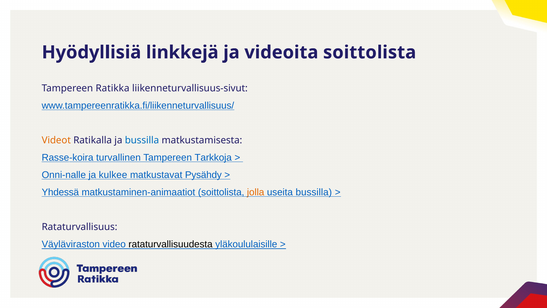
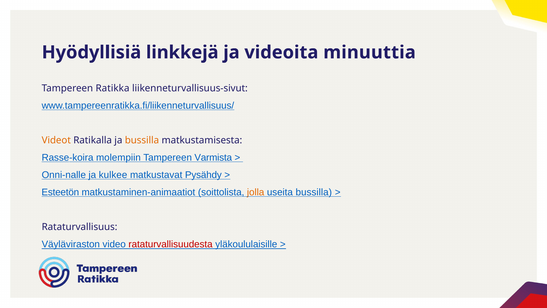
videoita soittolista: soittolista -> minuuttia (370, 52)
bussilla colour: blue -> orange (142, 140)
turvallinen: turvallinen -> molempiin (118, 157)
Tarkkoja: Tarkkoja -> Varmista (213, 157)
Yhdessä: Yhdessä -> Esteetön (60, 192)
rataturvallisuudesta colour: black -> red (171, 244)
